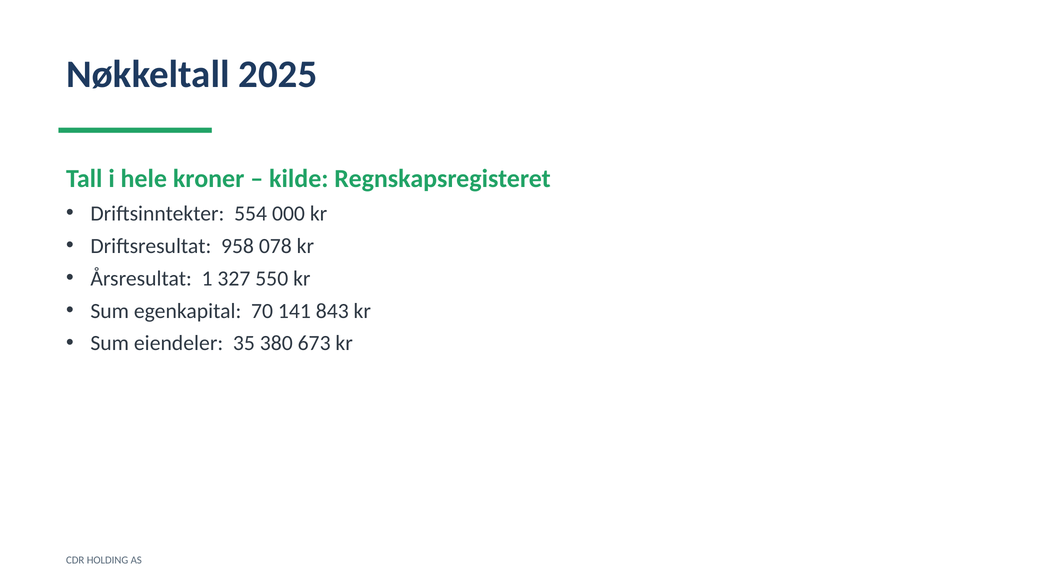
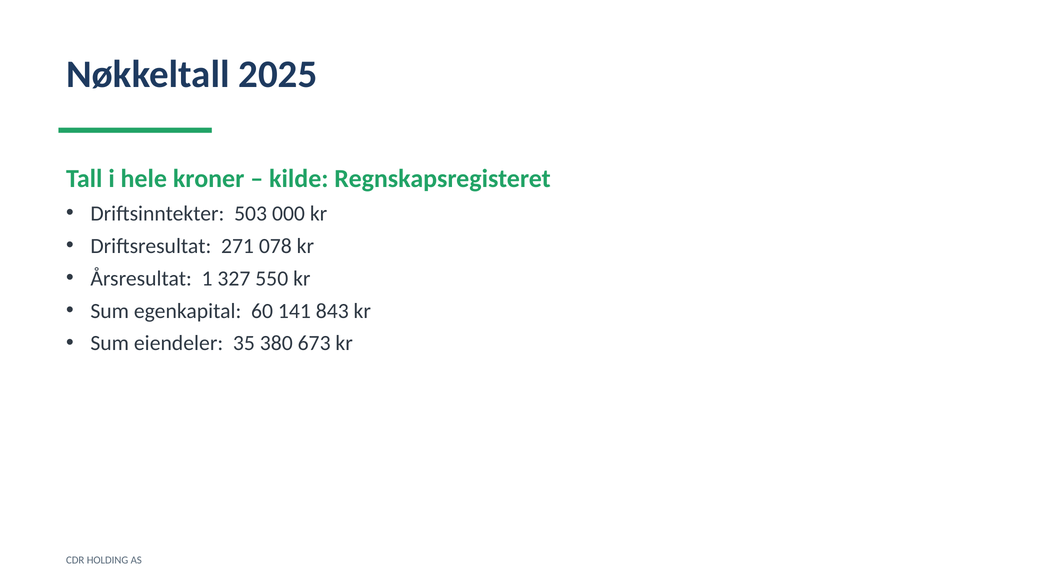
554: 554 -> 503 (251, 214)
958: 958 -> 271 (238, 246)
70: 70 -> 60 (262, 311)
